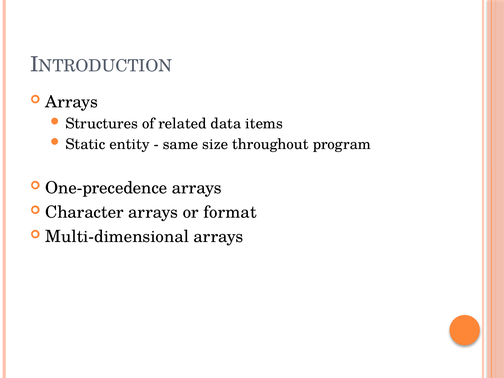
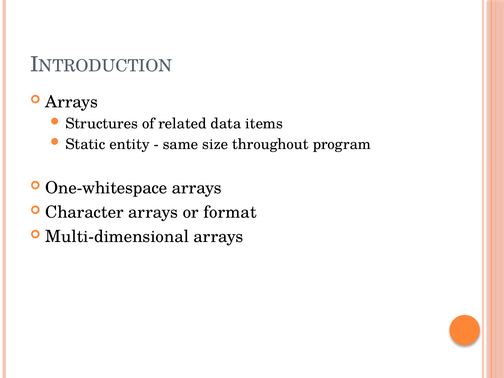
One-precedence: One-precedence -> One-whitespace (106, 188)
